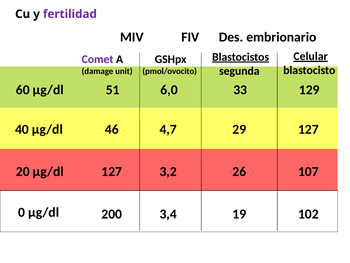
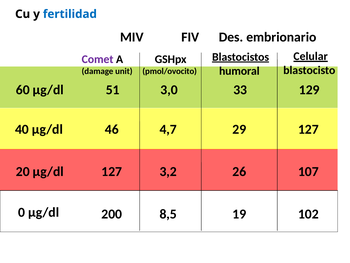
fertilidad colour: purple -> blue (70, 14)
segunda: segunda -> humoral (239, 71)
6,0: 6,0 -> 3,0 (169, 90)
3,4: 3,4 -> 8,5 (168, 214)
